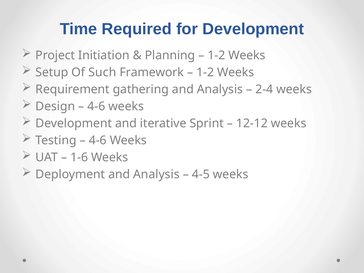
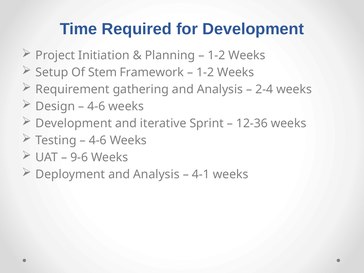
Such: Such -> Stem (102, 72)
12-12: 12-12 -> 12-36 (252, 123)
1-6: 1-6 -> 9-6 (79, 157)
4-5: 4-5 -> 4-1 (201, 174)
